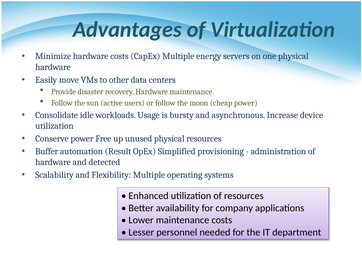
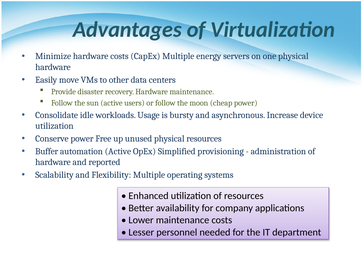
automation Result: Result -> Active (118, 151)
detected: detected -> reported (104, 162)
